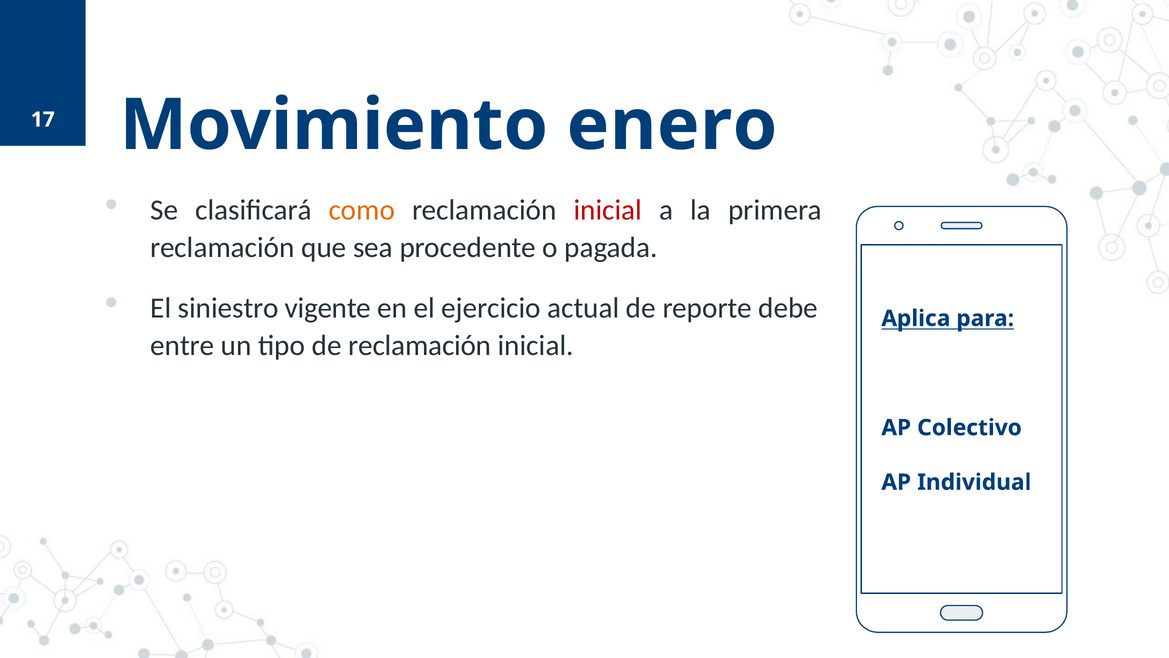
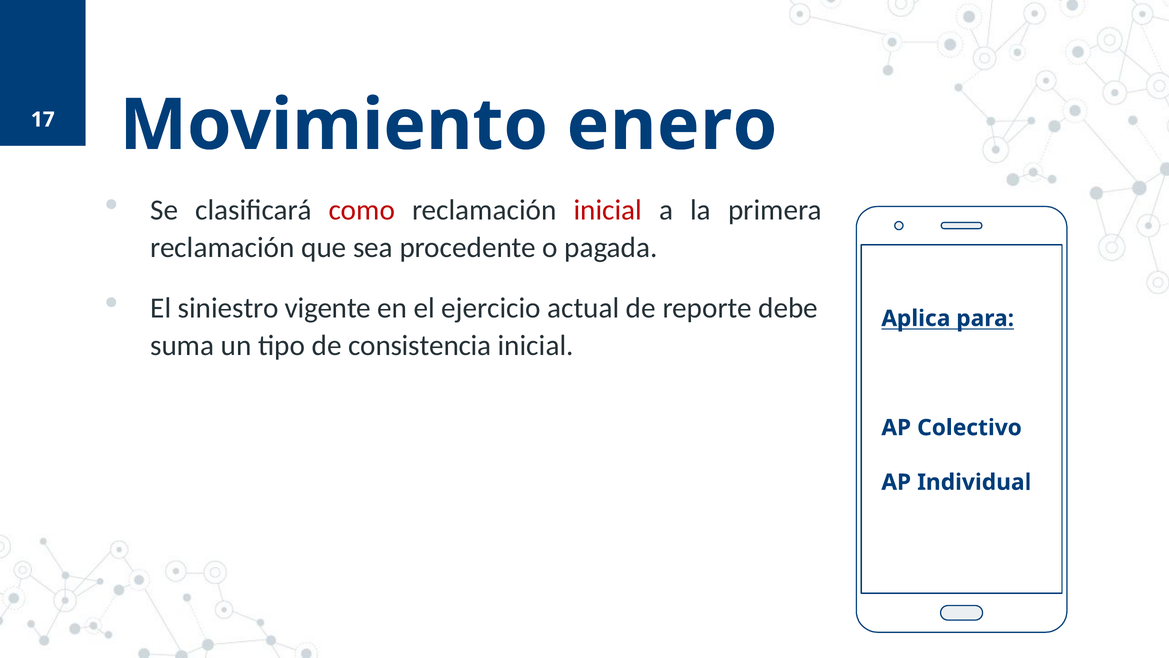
como colour: orange -> red (362, 210)
entre: entre -> suma (182, 345)
de reclamación: reclamación -> consistencia (420, 345)
